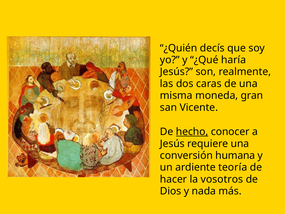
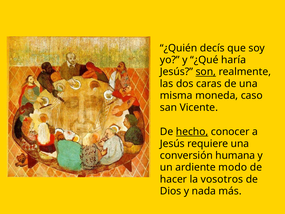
son underline: none -> present (206, 72)
gran: gran -> caso (252, 95)
teoría: teoría -> modo (233, 167)
